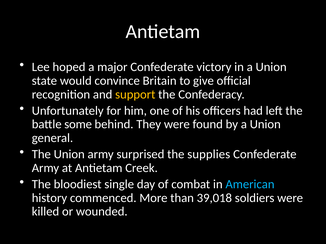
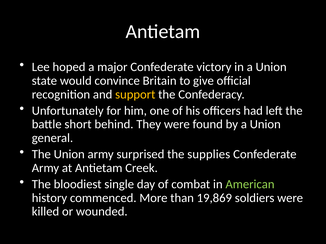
some: some -> short (78, 125)
American colour: light blue -> light green (250, 185)
39,018: 39,018 -> 19,869 (214, 198)
